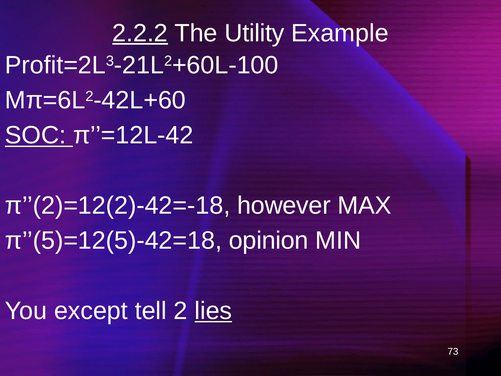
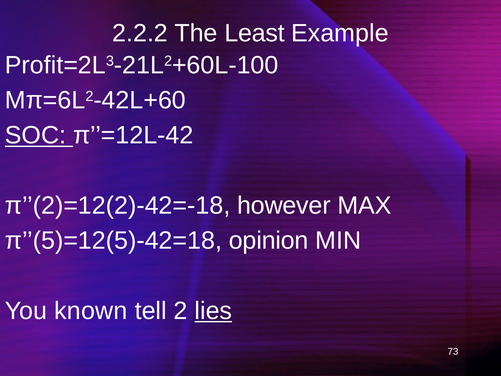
2.2.2 underline: present -> none (140, 33)
Utility: Utility -> Least (254, 33)
except: except -> known (91, 311)
